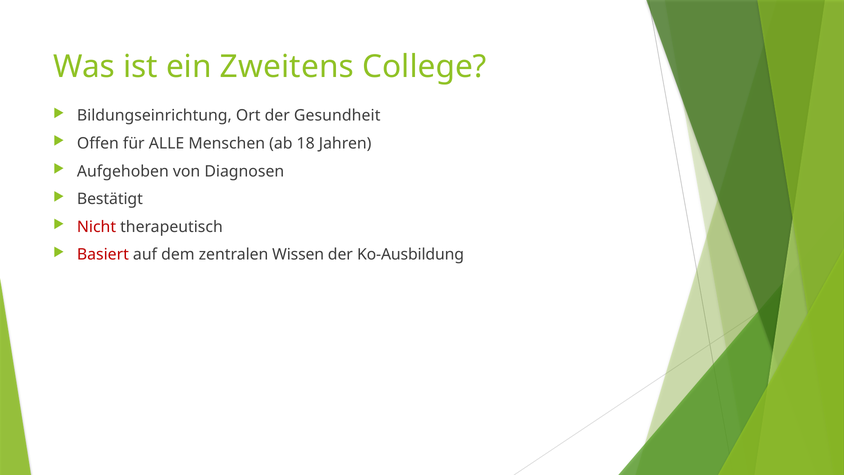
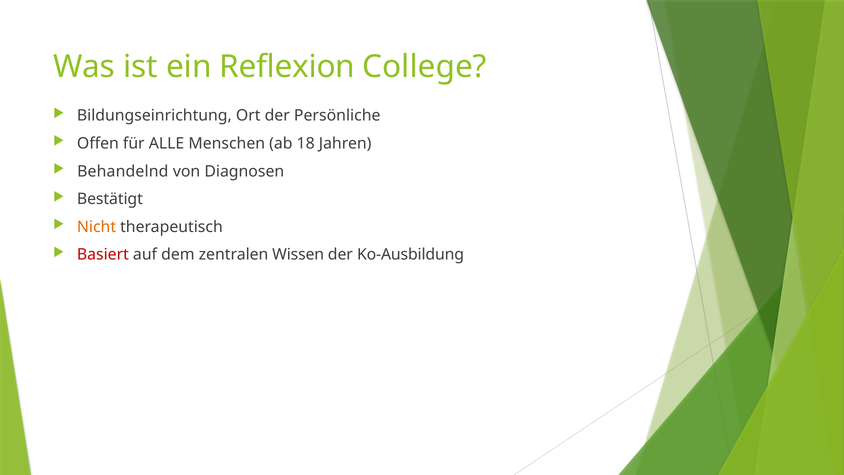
Zweitens: Zweitens -> Reflexion (287, 67)
Gesundheit: Gesundheit -> Persönliche (337, 116)
Aufgehoben: Aufgehoben -> Behandelnd (123, 171)
Nicht colour: red -> orange (97, 227)
